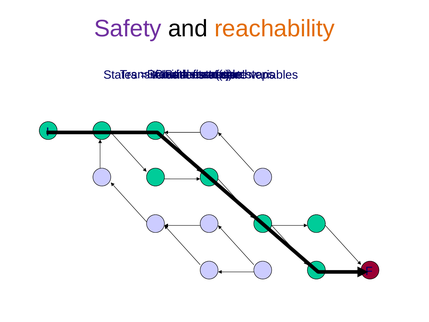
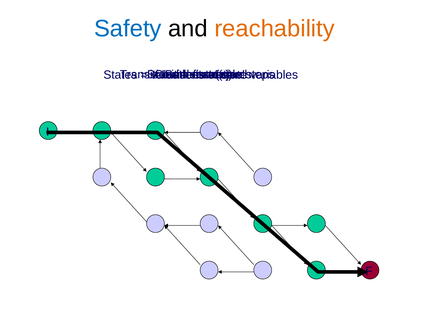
Safety colour: purple -> blue (128, 28)
